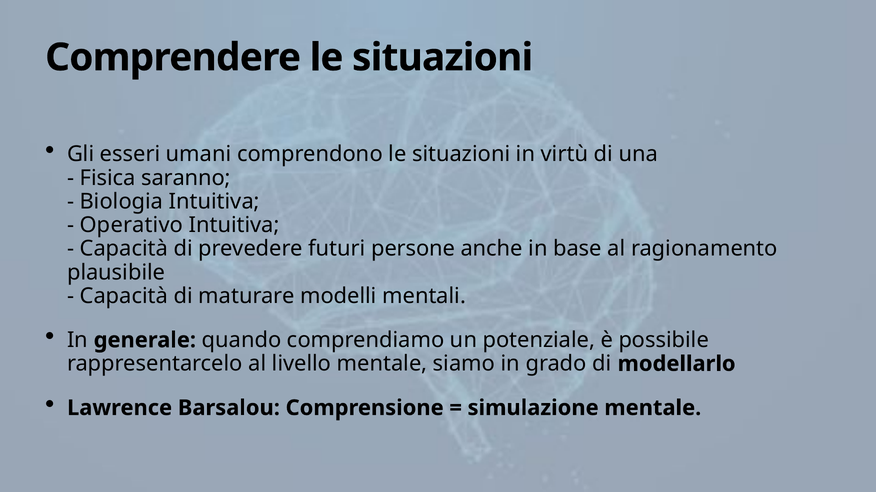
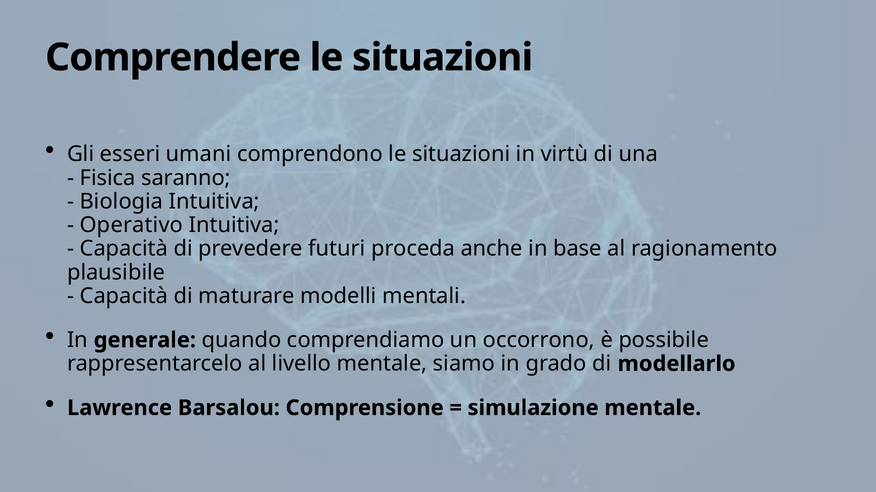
persone: persone -> proceda (413, 249)
potenziale: potenziale -> occorrono (539, 341)
